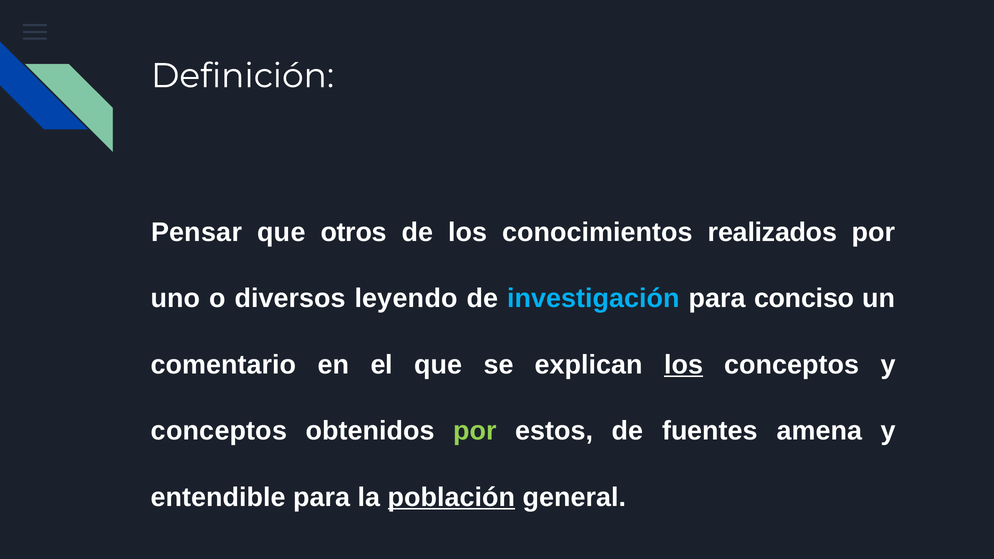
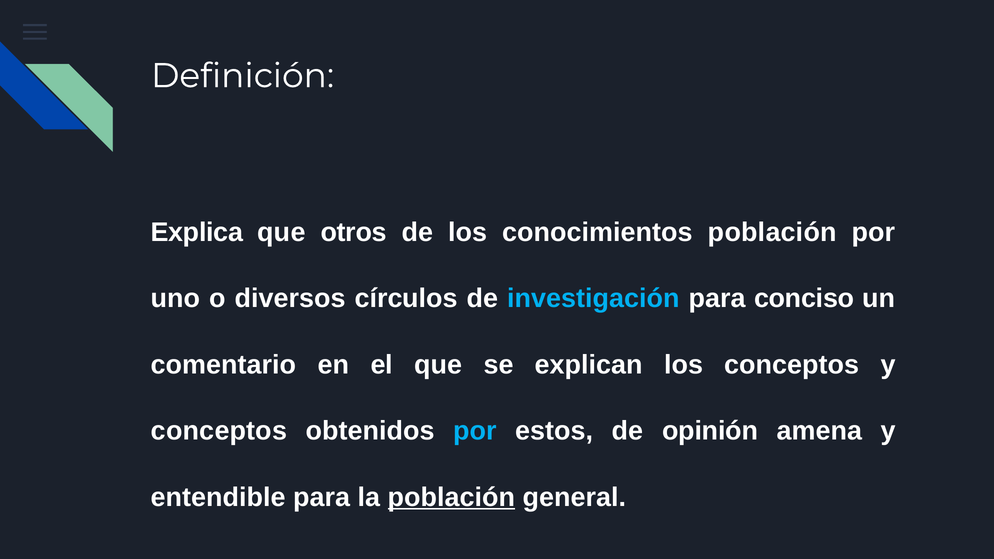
Pensar: Pensar -> Explica (197, 232)
conocimientos realizados: realizados -> población (772, 232)
leyendo: leyendo -> círculos (406, 299)
los underline: present -> none (684, 365)
por colour: light green -> light blue (475, 431)
fuentes: fuentes -> opinión (710, 431)
